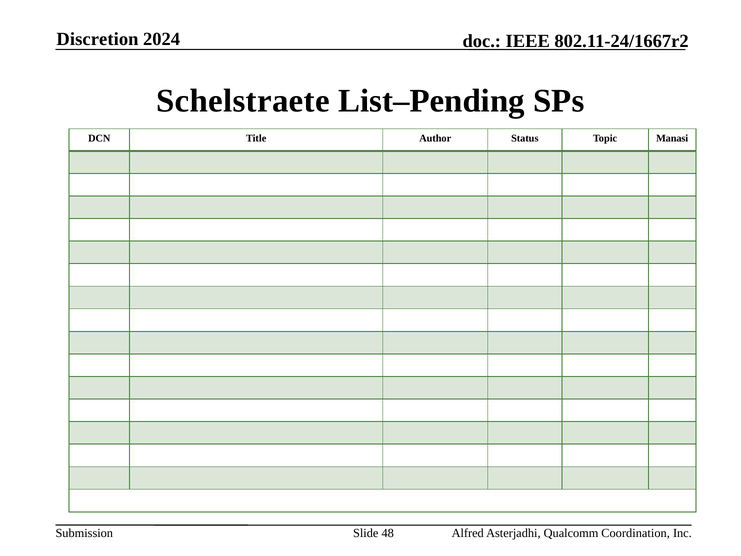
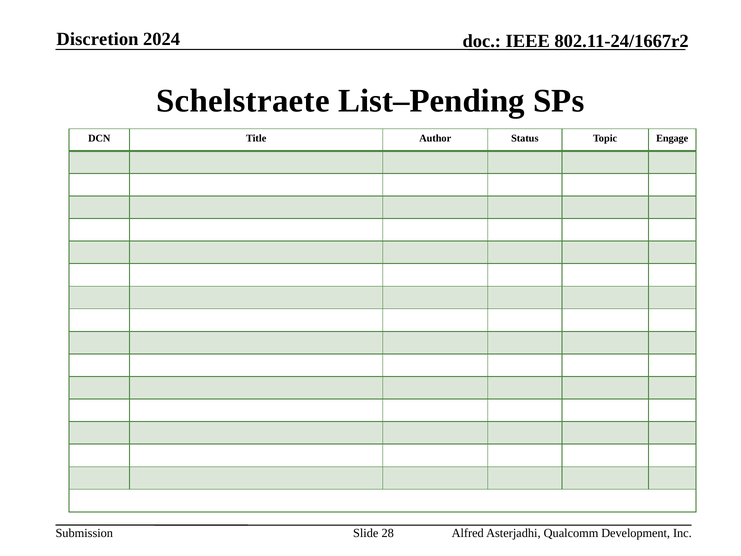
Manasi: Manasi -> Engage (672, 138)
48: 48 -> 28 (388, 533)
Coordination: Coordination -> Development (636, 533)
